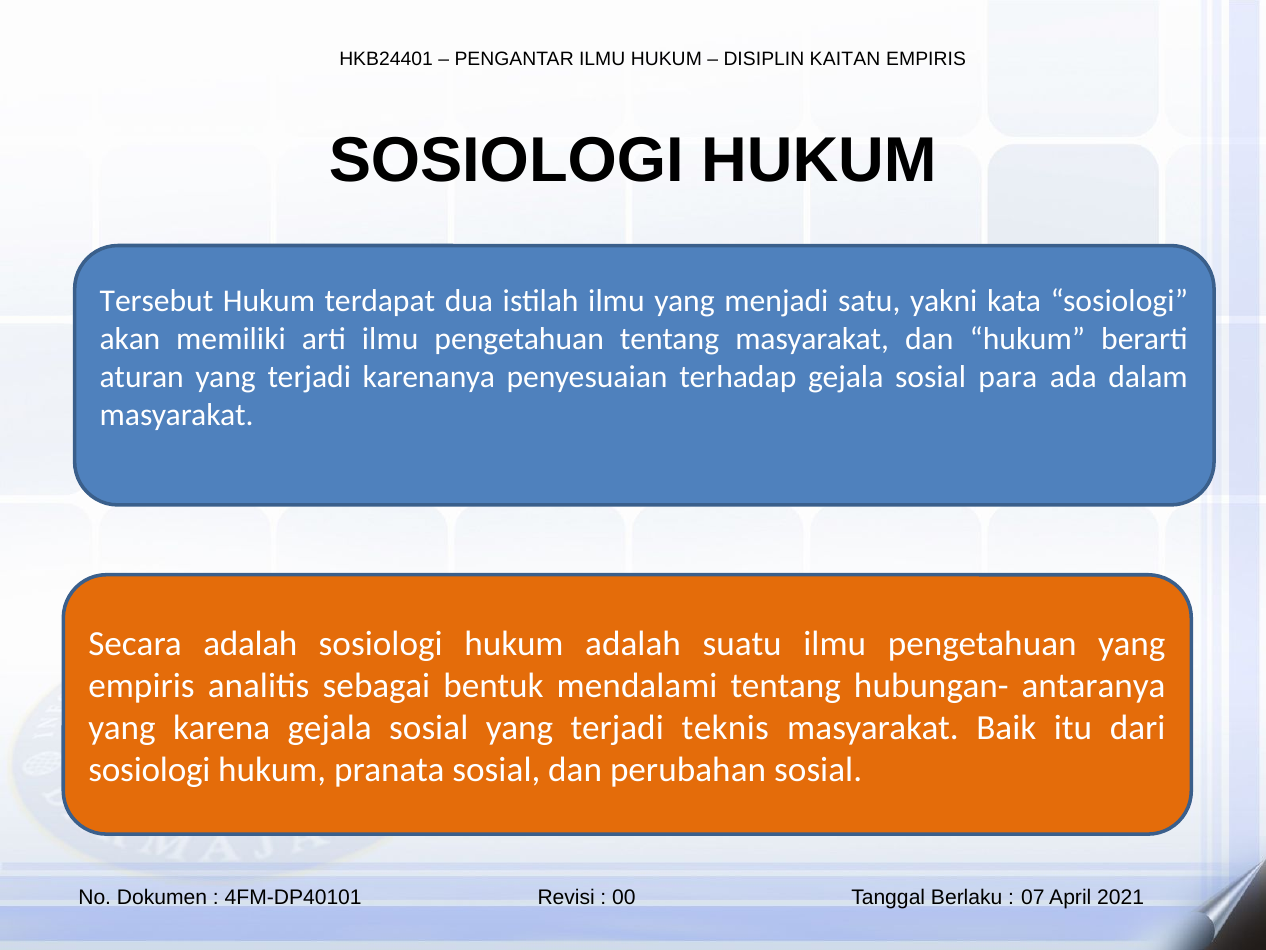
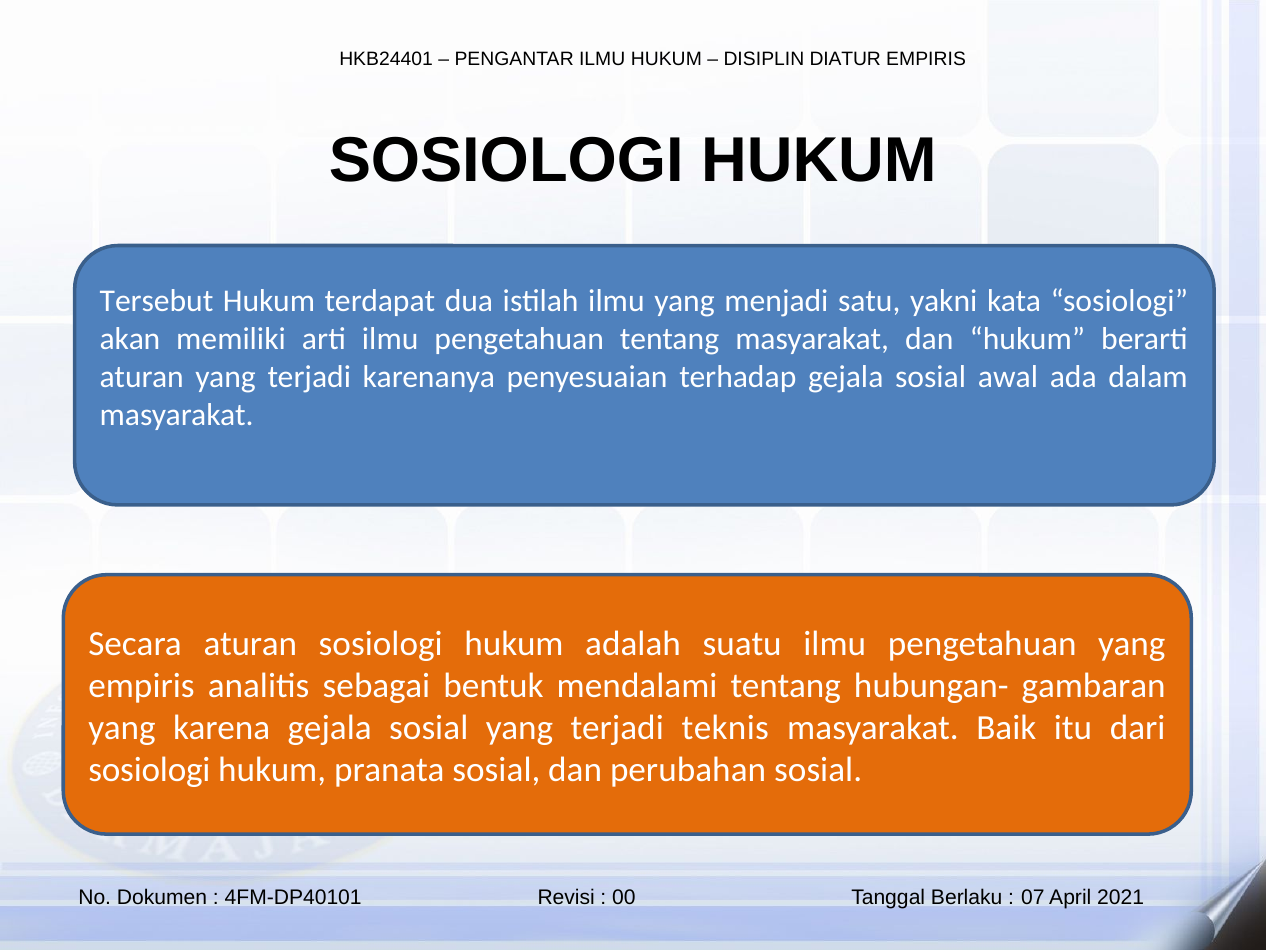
KAITAN: KAITAN -> DIATUR (845, 59)
para: para -> awal (1008, 377)
Secara adalah: adalah -> aturan (250, 643)
antaranya: antaranya -> gambaran (1094, 685)
